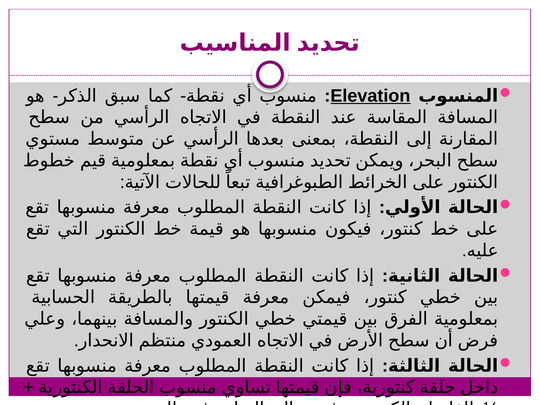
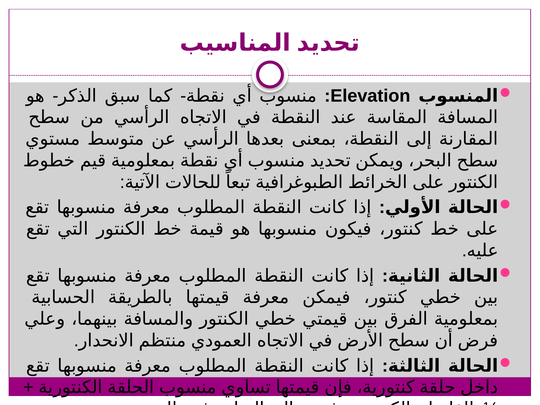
Elevation underline: present -> none (371, 96)
